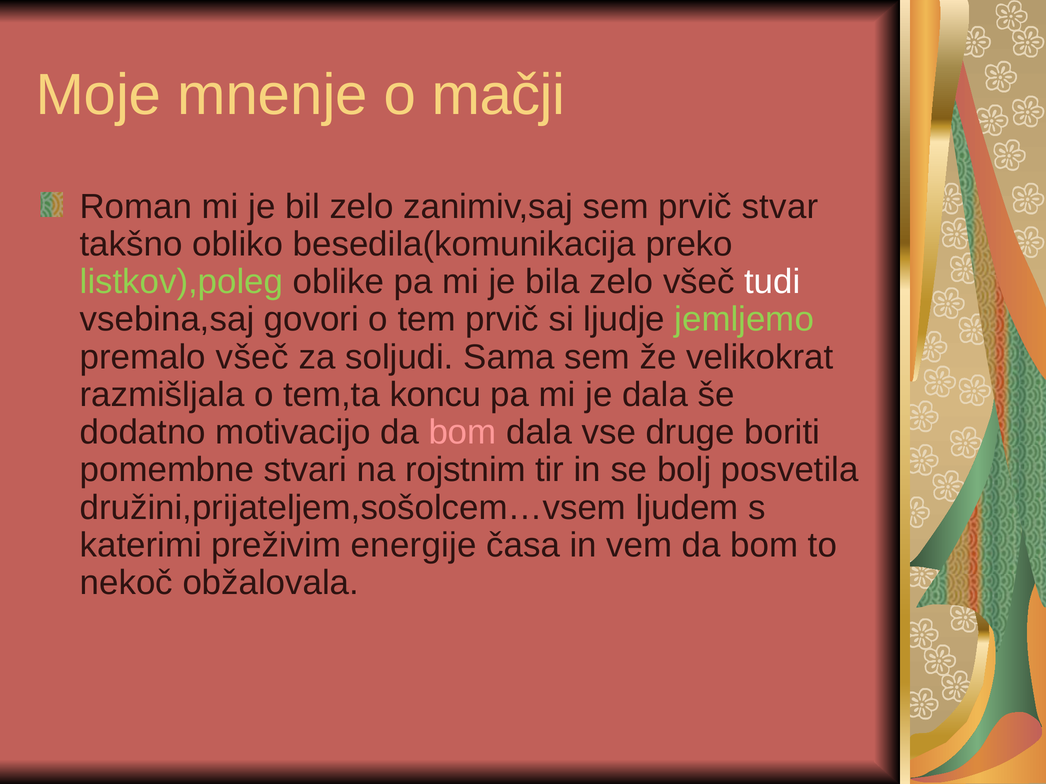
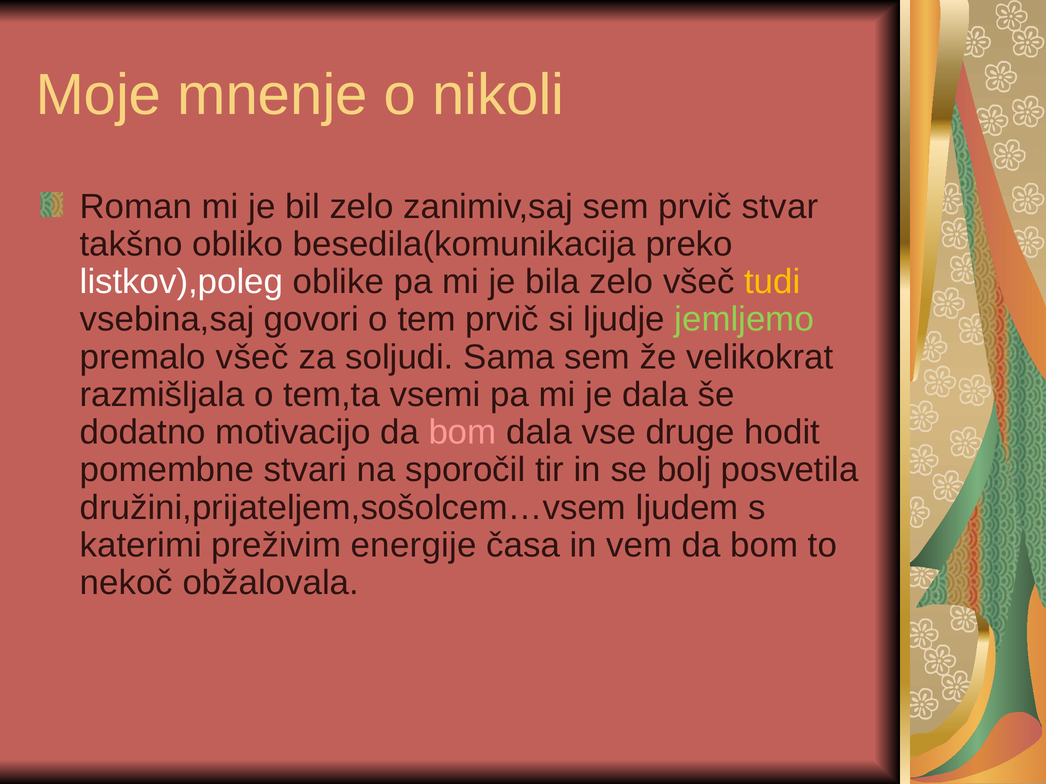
mačji: mačji -> nikoli (498, 95)
listkov),poleg colour: light green -> white (181, 282)
tudi colour: white -> yellow (772, 282)
koncu: koncu -> vsemi (435, 395)
boriti: boriti -> hodit (782, 433)
rojstnim: rojstnim -> sporočil (465, 470)
